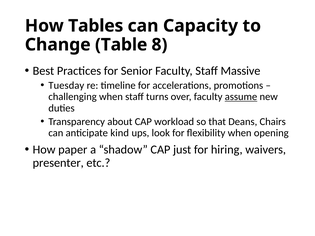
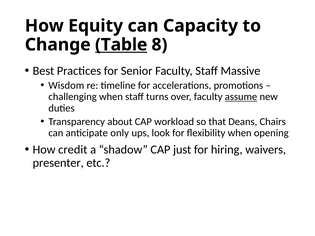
Tables: Tables -> Equity (96, 26)
Table underline: none -> present (121, 45)
Tuesday: Tuesday -> Wisdom (66, 85)
kind: kind -> only (120, 133)
paper: paper -> credit (73, 150)
